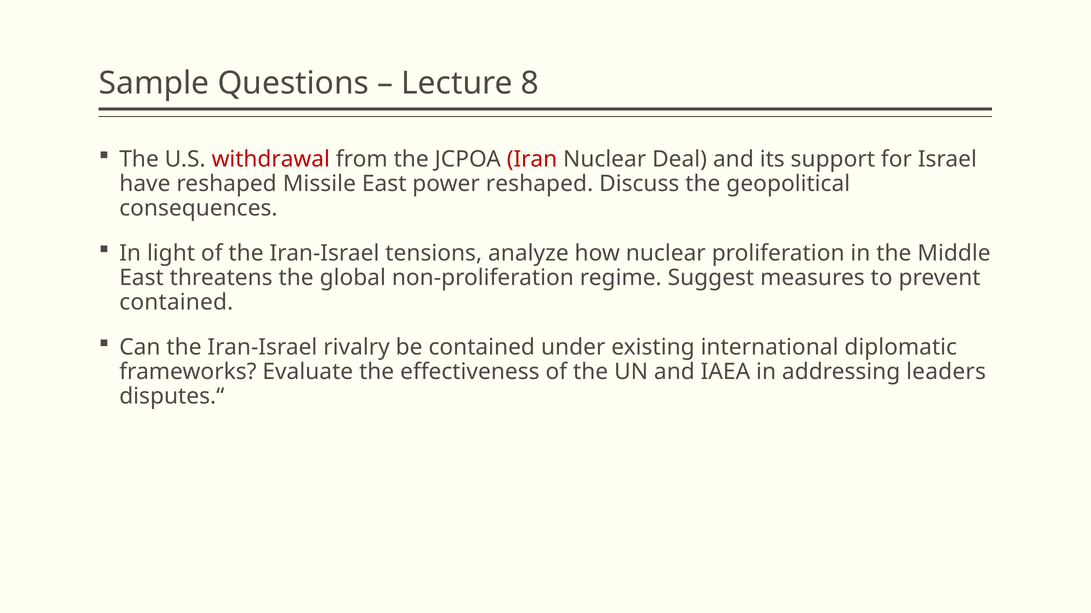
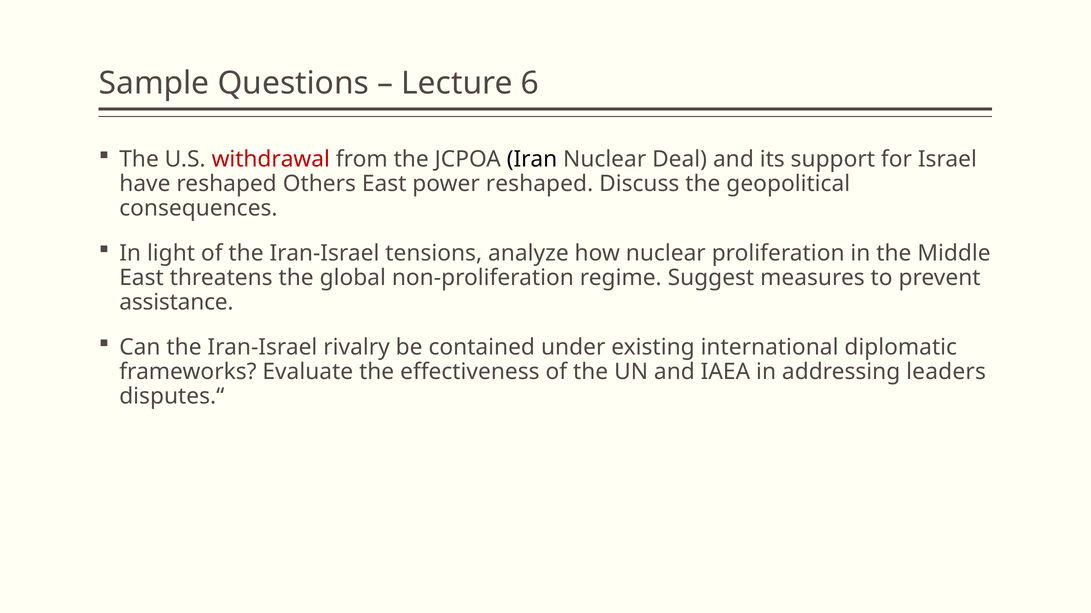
8: 8 -> 6 (530, 83)
Iran colour: red -> black (532, 159)
Missile: Missile -> Others (319, 184)
contained: contained -> assistance (176, 303)
